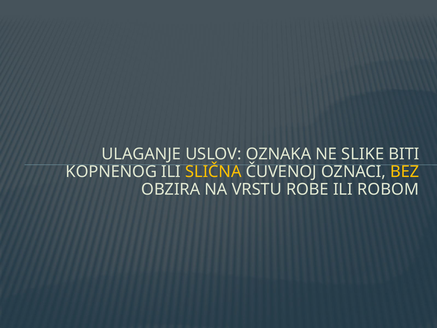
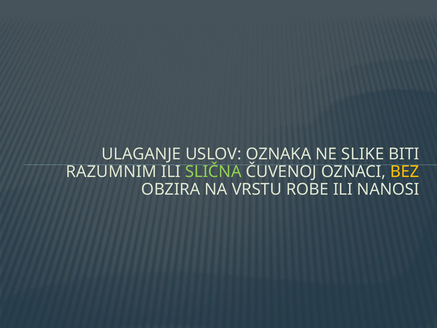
KOPNENOG: KOPNENOG -> RAZUMNIM (111, 172)
SLIČNA colour: yellow -> light green (213, 172)
ROBOM: ROBOM -> NANOSI (388, 189)
